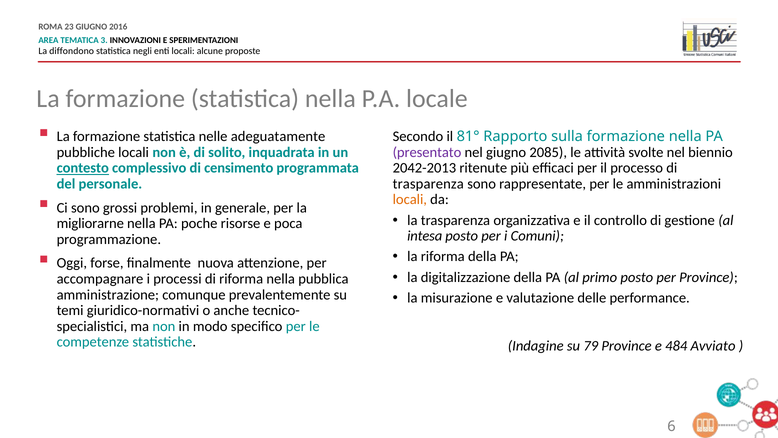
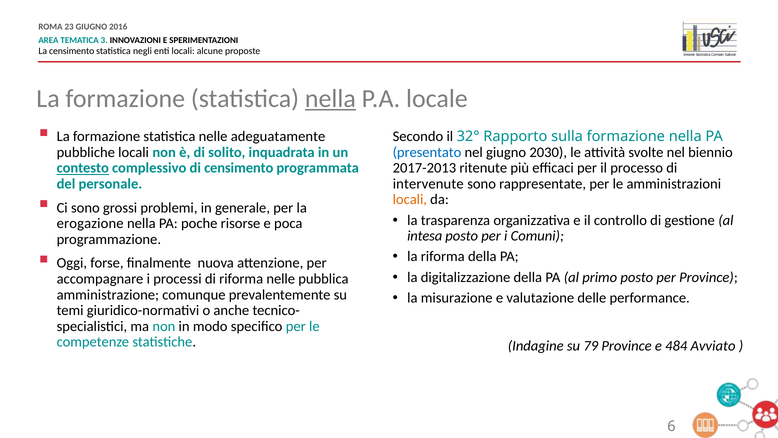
La diffondono: diffondono -> censimento (72, 51)
nella underline: none -> present (330, 99)
81°: 81° -> 32° (468, 136)
presentato colour: purple -> blue (427, 152)
2085: 2085 -> 2030 (548, 152)
2042-2013: 2042-2013 -> 2017-2013 (424, 168)
trasparenza: trasparenza -> intervenute (428, 184)
migliorarne: migliorarne -> erogazione (90, 223)
riforma nella: nella -> nelle (281, 279)
